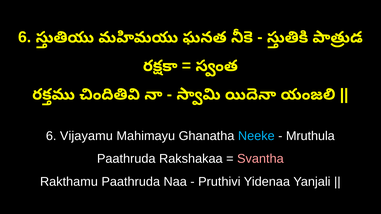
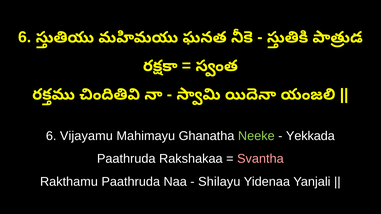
Neeke colour: light blue -> light green (256, 136)
Mruthula: Mruthula -> Yekkada (310, 136)
Pruthivi: Pruthivi -> Shilayu (219, 182)
